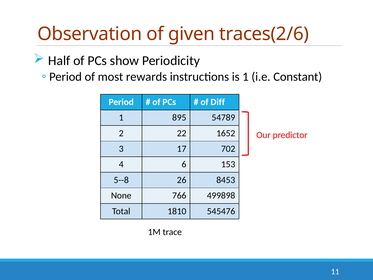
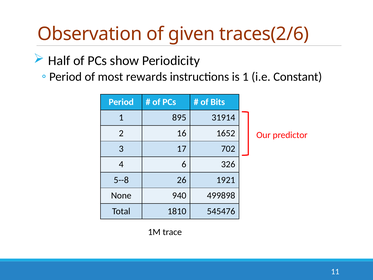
Diff: Diff -> Bits (218, 102)
54789: 54789 -> 31914 (223, 118)
22: 22 -> 16 (182, 133)
153: 153 -> 326 (228, 164)
8453: 8453 -> 1921 (226, 180)
766: 766 -> 940 (179, 195)
